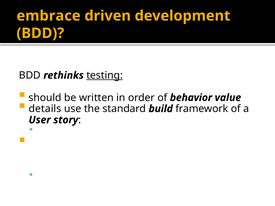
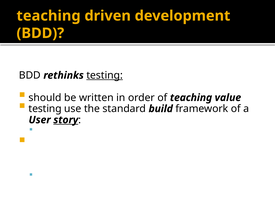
embrace: embrace -> teaching (49, 16)
of behavior: behavior -> teaching (191, 98)
details: details -> testing (45, 109)
story underline: none -> present (66, 120)
